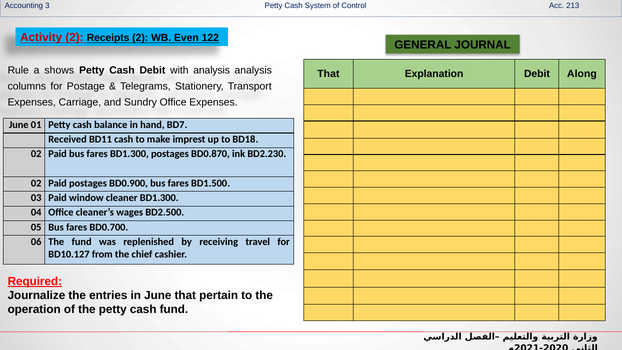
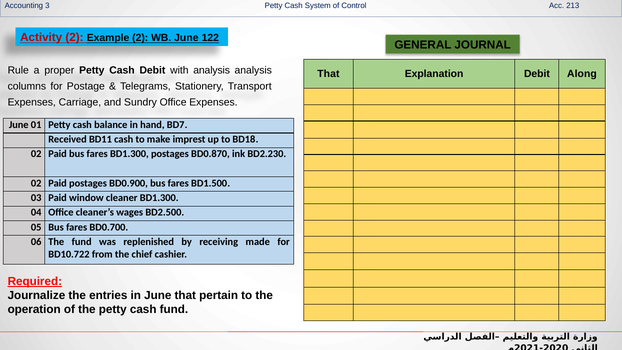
Receipts: Receipts -> Example (108, 38)
WB Even: Even -> June (186, 38)
shows: shows -> proper (59, 70)
travel: travel -> made (258, 242)
BD10.127: BD10.127 -> BD10.722 (69, 254)
